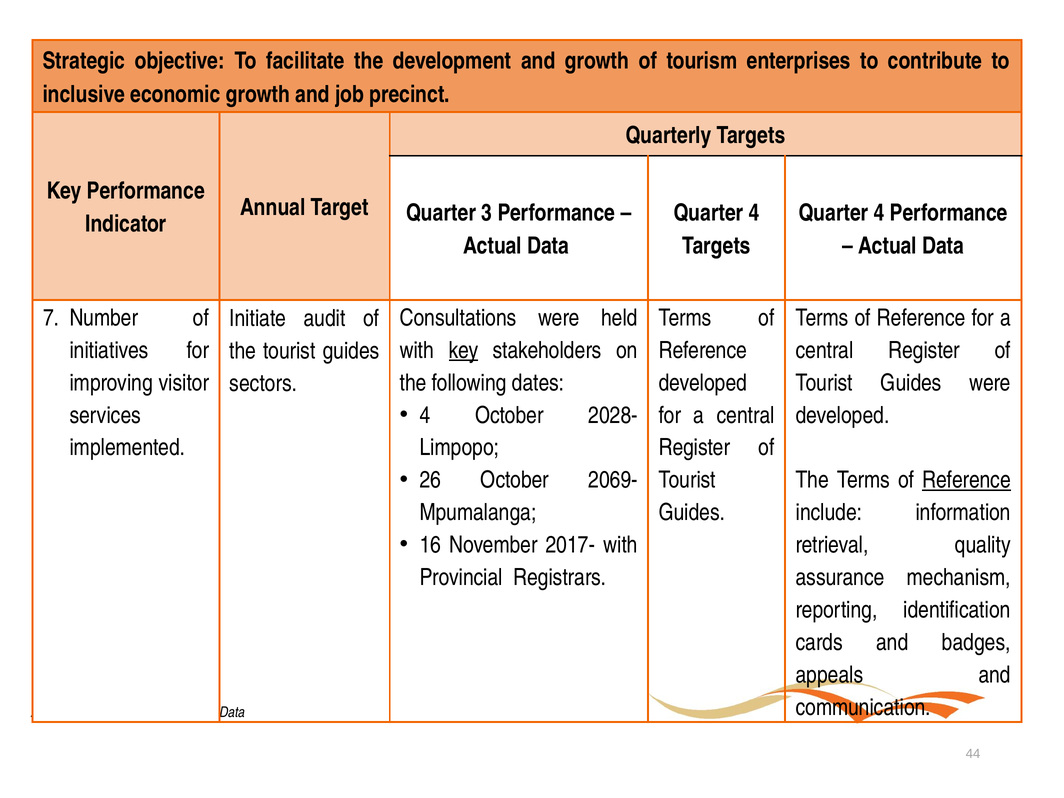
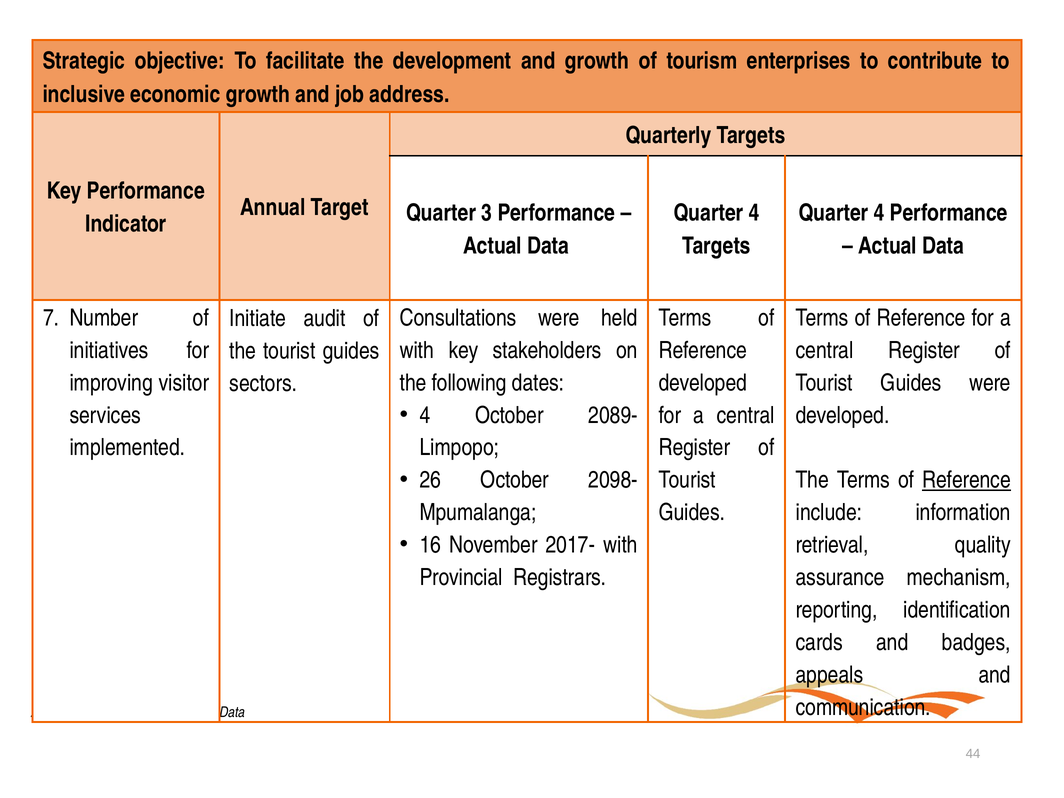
precinct: precinct -> address (410, 94)
key underline: present -> none (464, 350)
2028-: 2028- -> 2089- (613, 415)
2069-: 2069- -> 2098- (613, 480)
